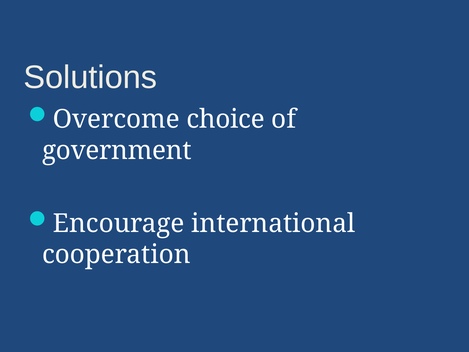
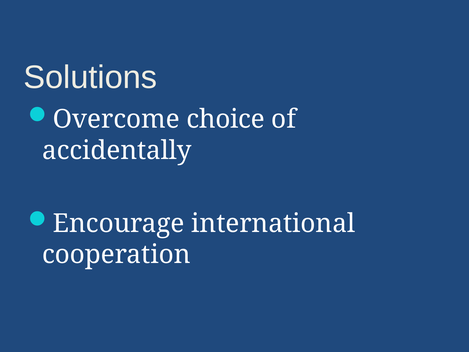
government: government -> accidentally (117, 150)
